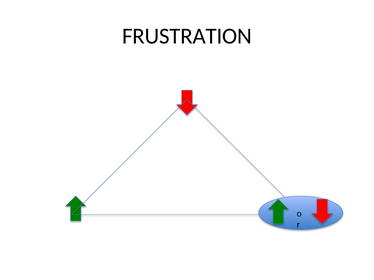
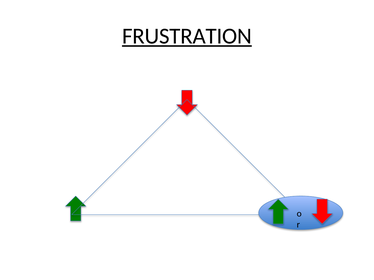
FRUSTRATION underline: none -> present (187, 36)
